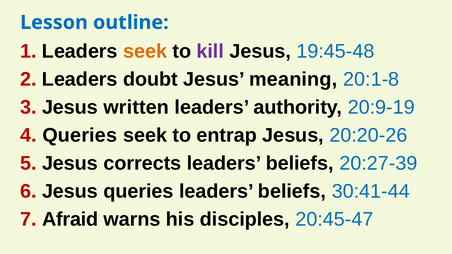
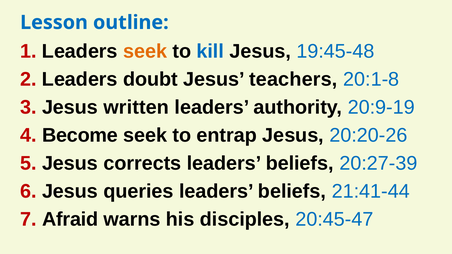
kill colour: purple -> blue (210, 51)
meaning: meaning -> teachers (293, 79)
4 Queries: Queries -> Become (80, 135)
30:41-44: 30:41-44 -> 21:41-44 (371, 191)
